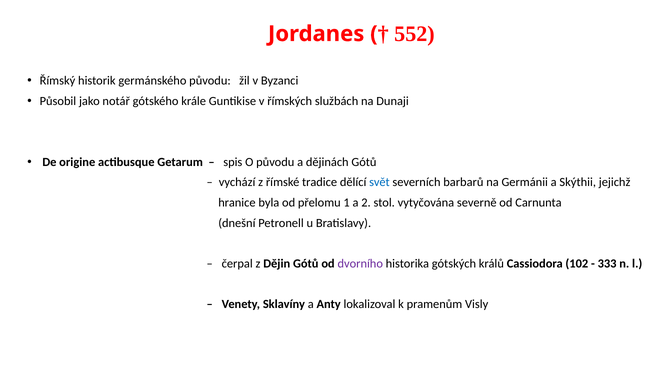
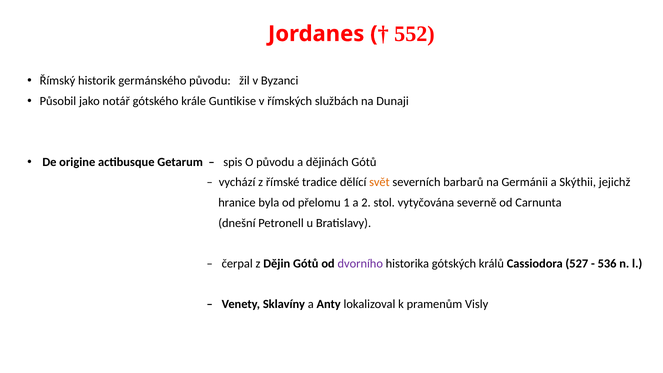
svět colour: blue -> orange (379, 182)
102: 102 -> 527 (577, 264)
333: 333 -> 536 (607, 264)
